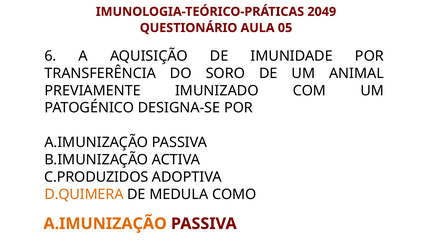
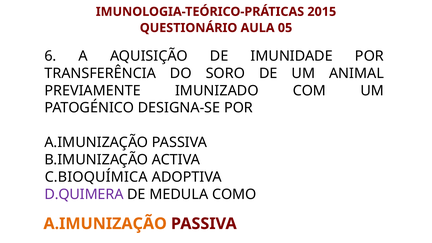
2049: 2049 -> 2015 (322, 12)
C.PRODUZIDOS: C.PRODUZIDOS -> C.BIOQUÍMICA (96, 177)
D.QUIMERA colour: orange -> purple (84, 194)
